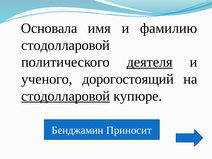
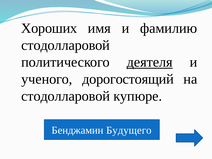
Основала: Основала -> Хороших (49, 28)
стодолларовой underline: present -> none (66, 96)
Приносит: Приносит -> Будущего (129, 130)
